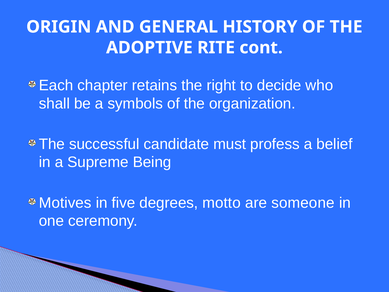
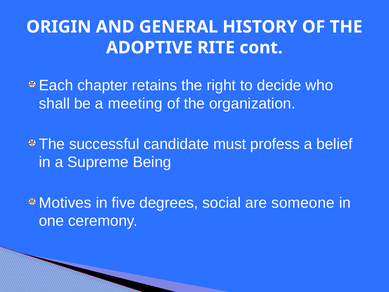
symbols: symbols -> meeting (135, 103)
motto: motto -> social (222, 203)
